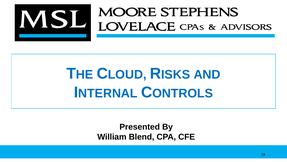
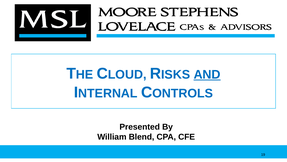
AND underline: none -> present (207, 74)
